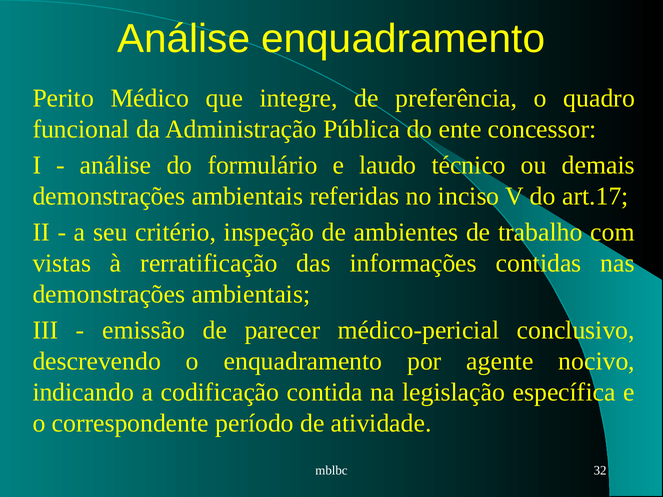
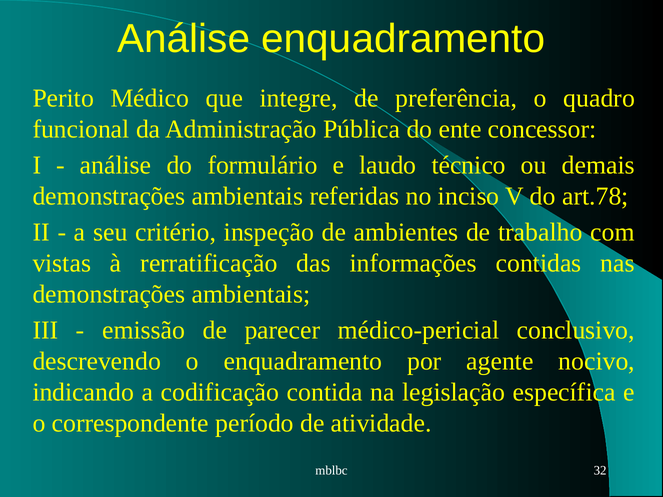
art.17: art.17 -> art.78 (595, 196)
